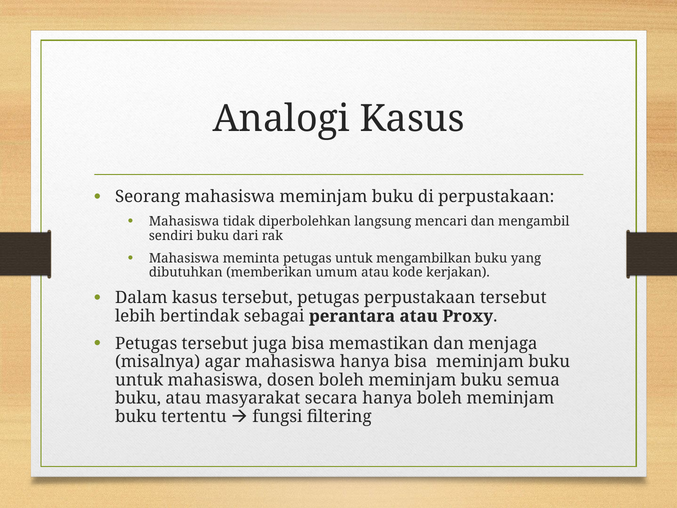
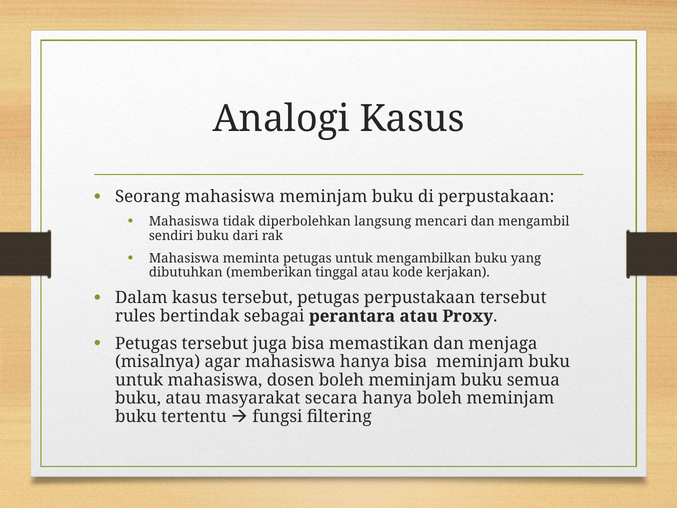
umum: umum -> tinggal (337, 272)
lebih: lebih -> rules (135, 316)
